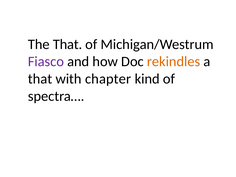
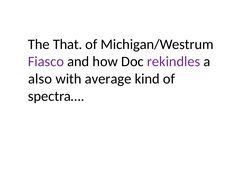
rekindles colour: orange -> purple (174, 62)
that: that -> also (40, 79)
chapter: chapter -> average (108, 79)
